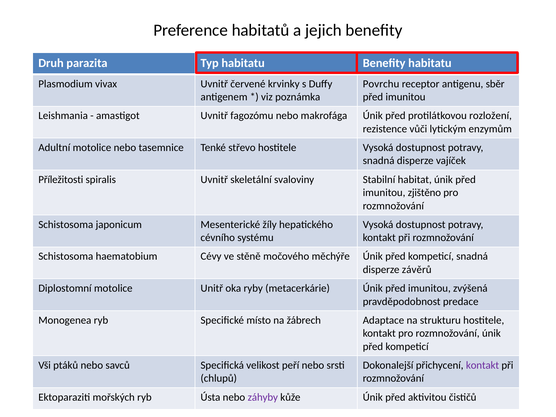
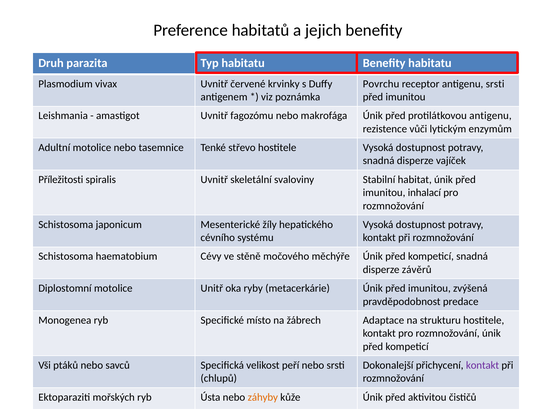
antigenu sběr: sběr -> srsti (495, 84)
protilátkovou rozložení: rozložení -> antigenu (490, 116)
zjištěno: zjištěno -> inhalací (424, 193)
záhyby colour: purple -> orange (263, 397)
